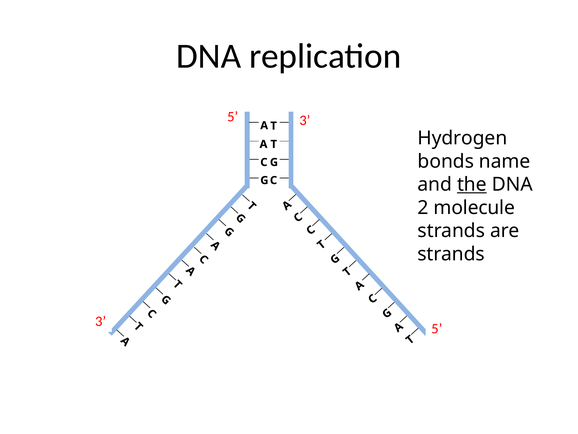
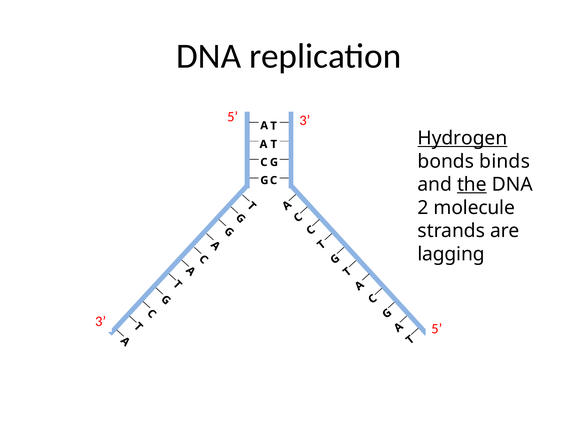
Hydrogen underline: none -> present (462, 138)
name: name -> binds (505, 161)
strands: strands -> lagging (451, 254)
